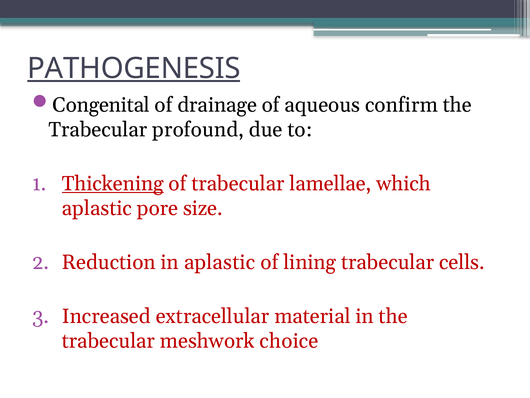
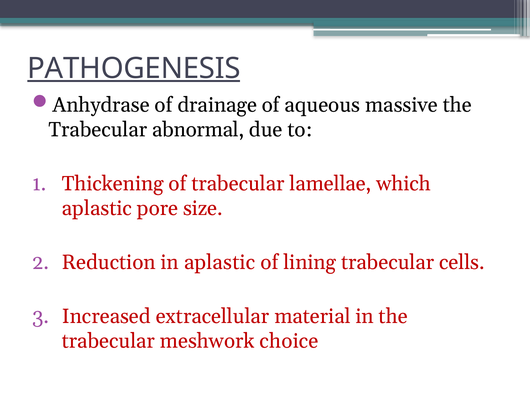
Congenital: Congenital -> Anhydrase (101, 105)
confirm: confirm -> massive (401, 105)
profound: profound -> abnormal (198, 129)
Thickening underline: present -> none (113, 183)
